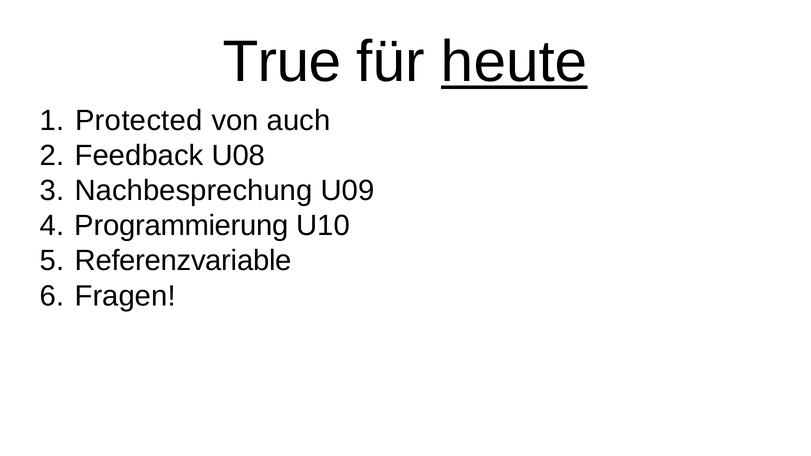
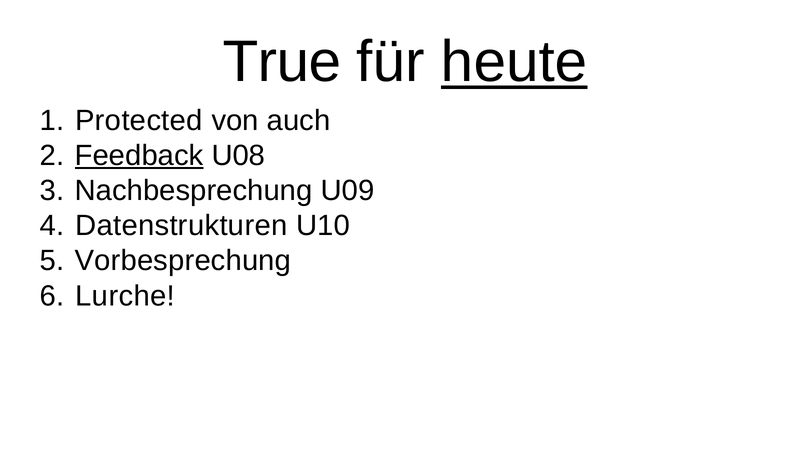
Feedback underline: none -> present (139, 156)
Programmierung: Programmierung -> Datenstrukturen (181, 226)
Referenzvariable: Referenzvariable -> Vorbesprechung (183, 261)
Fragen: Fragen -> Lurche (125, 296)
